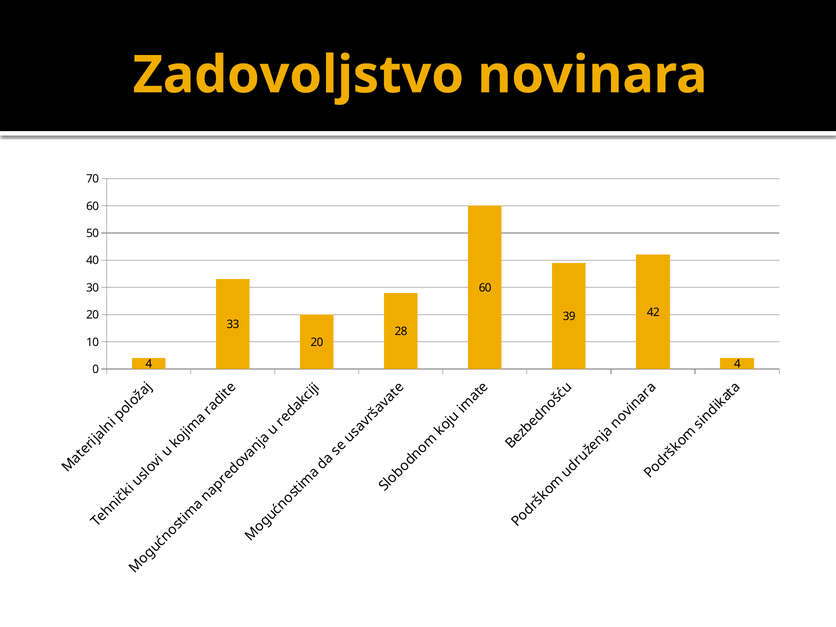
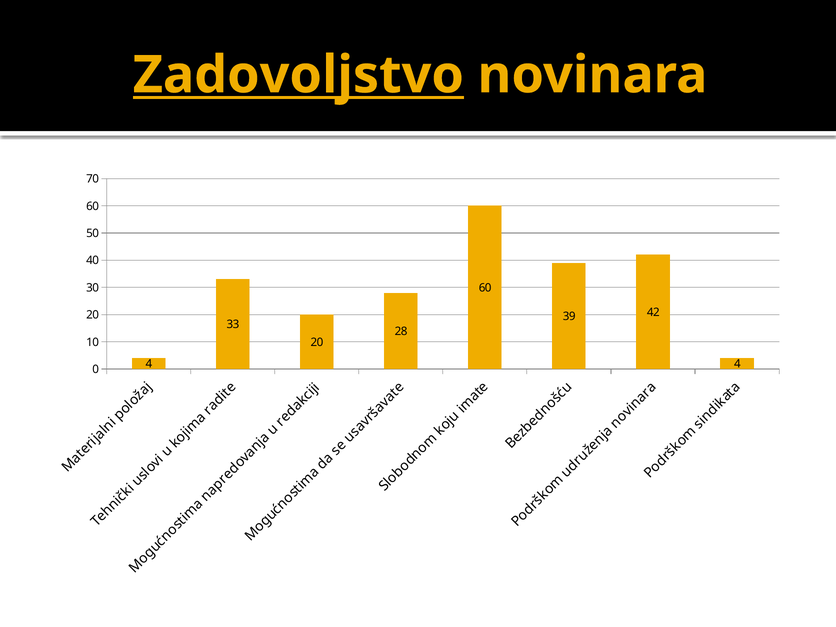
Zadovoljstvo underline: none -> present (298, 75)
